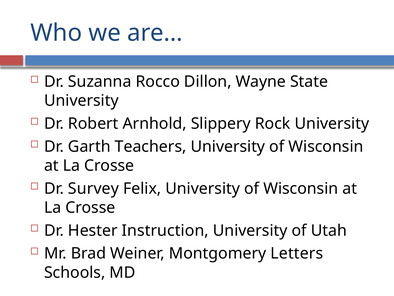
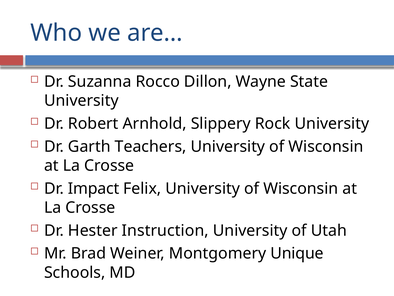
Survey: Survey -> Impact (94, 188)
Letters: Letters -> Unique (297, 253)
